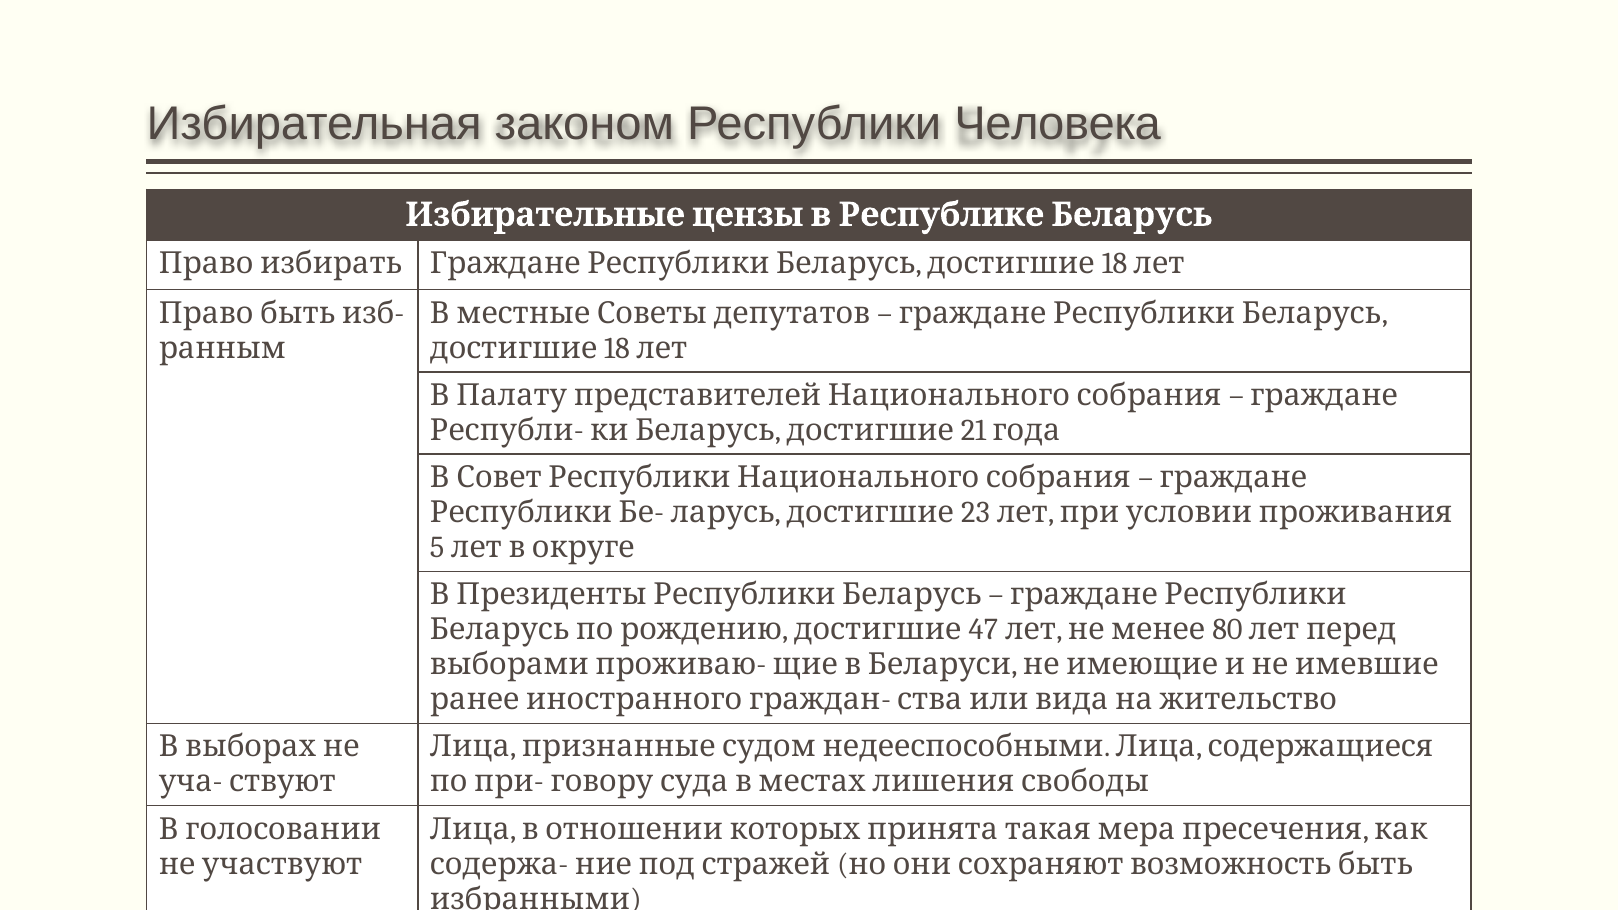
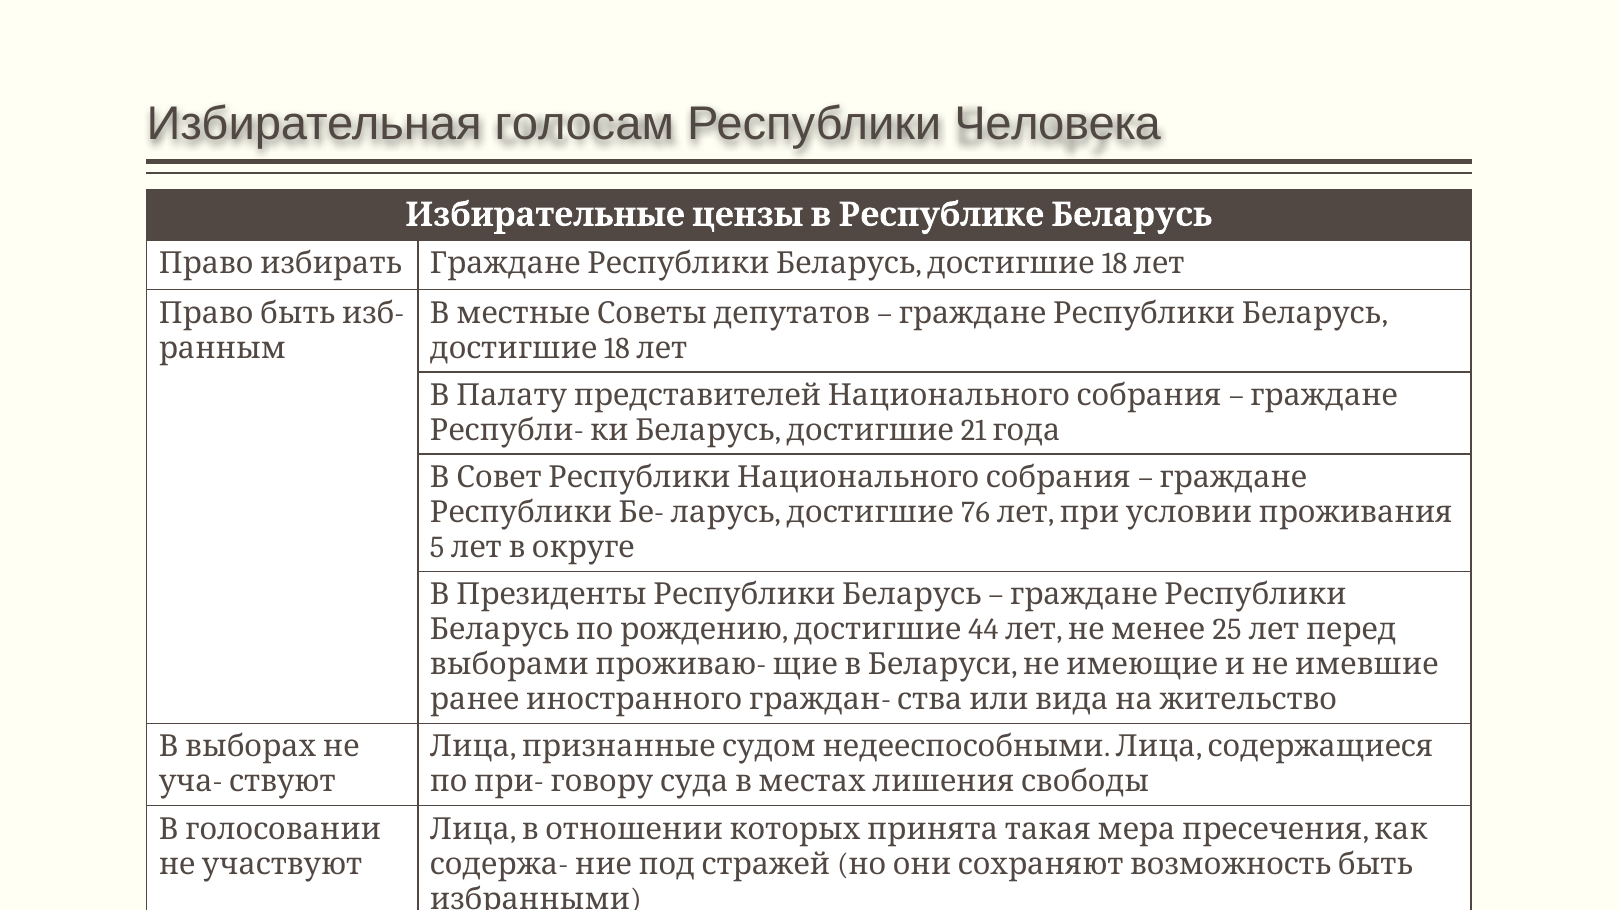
законом: законом -> голосам (584, 124)
23: 23 -> 76 (975, 513)
47: 47 -> 44 (983, 630)
80: 80 -> 25 (1227, 630)
